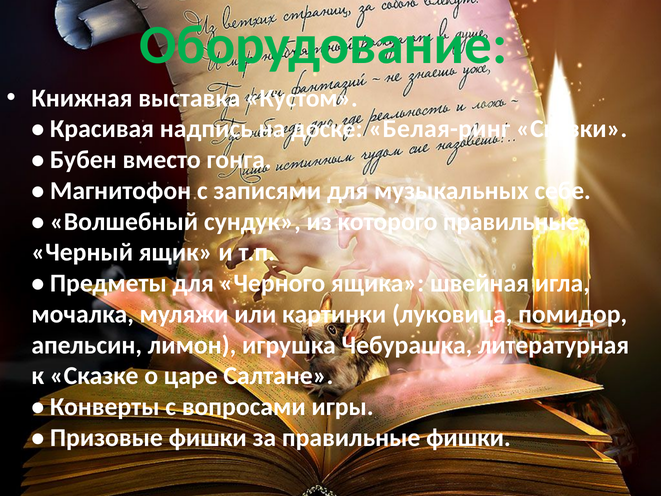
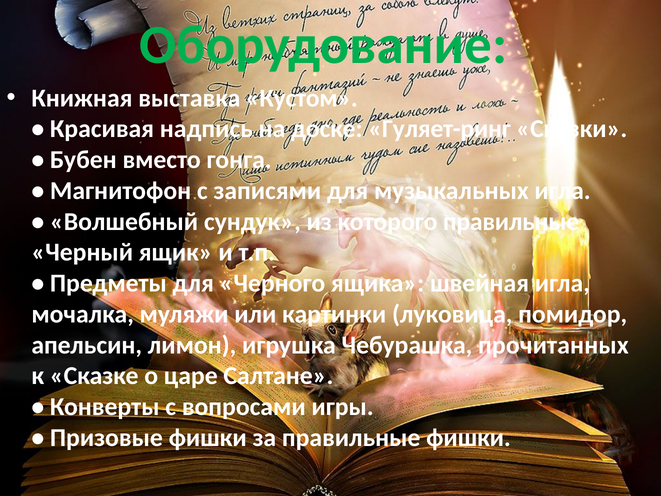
Белая-ринг: Белая-ринг -> Гуляет-ринг (440, 129)
музыкальных себе: себе -> игла (563, 191)
литературная: литературная -> прочитанных (553, 345)
